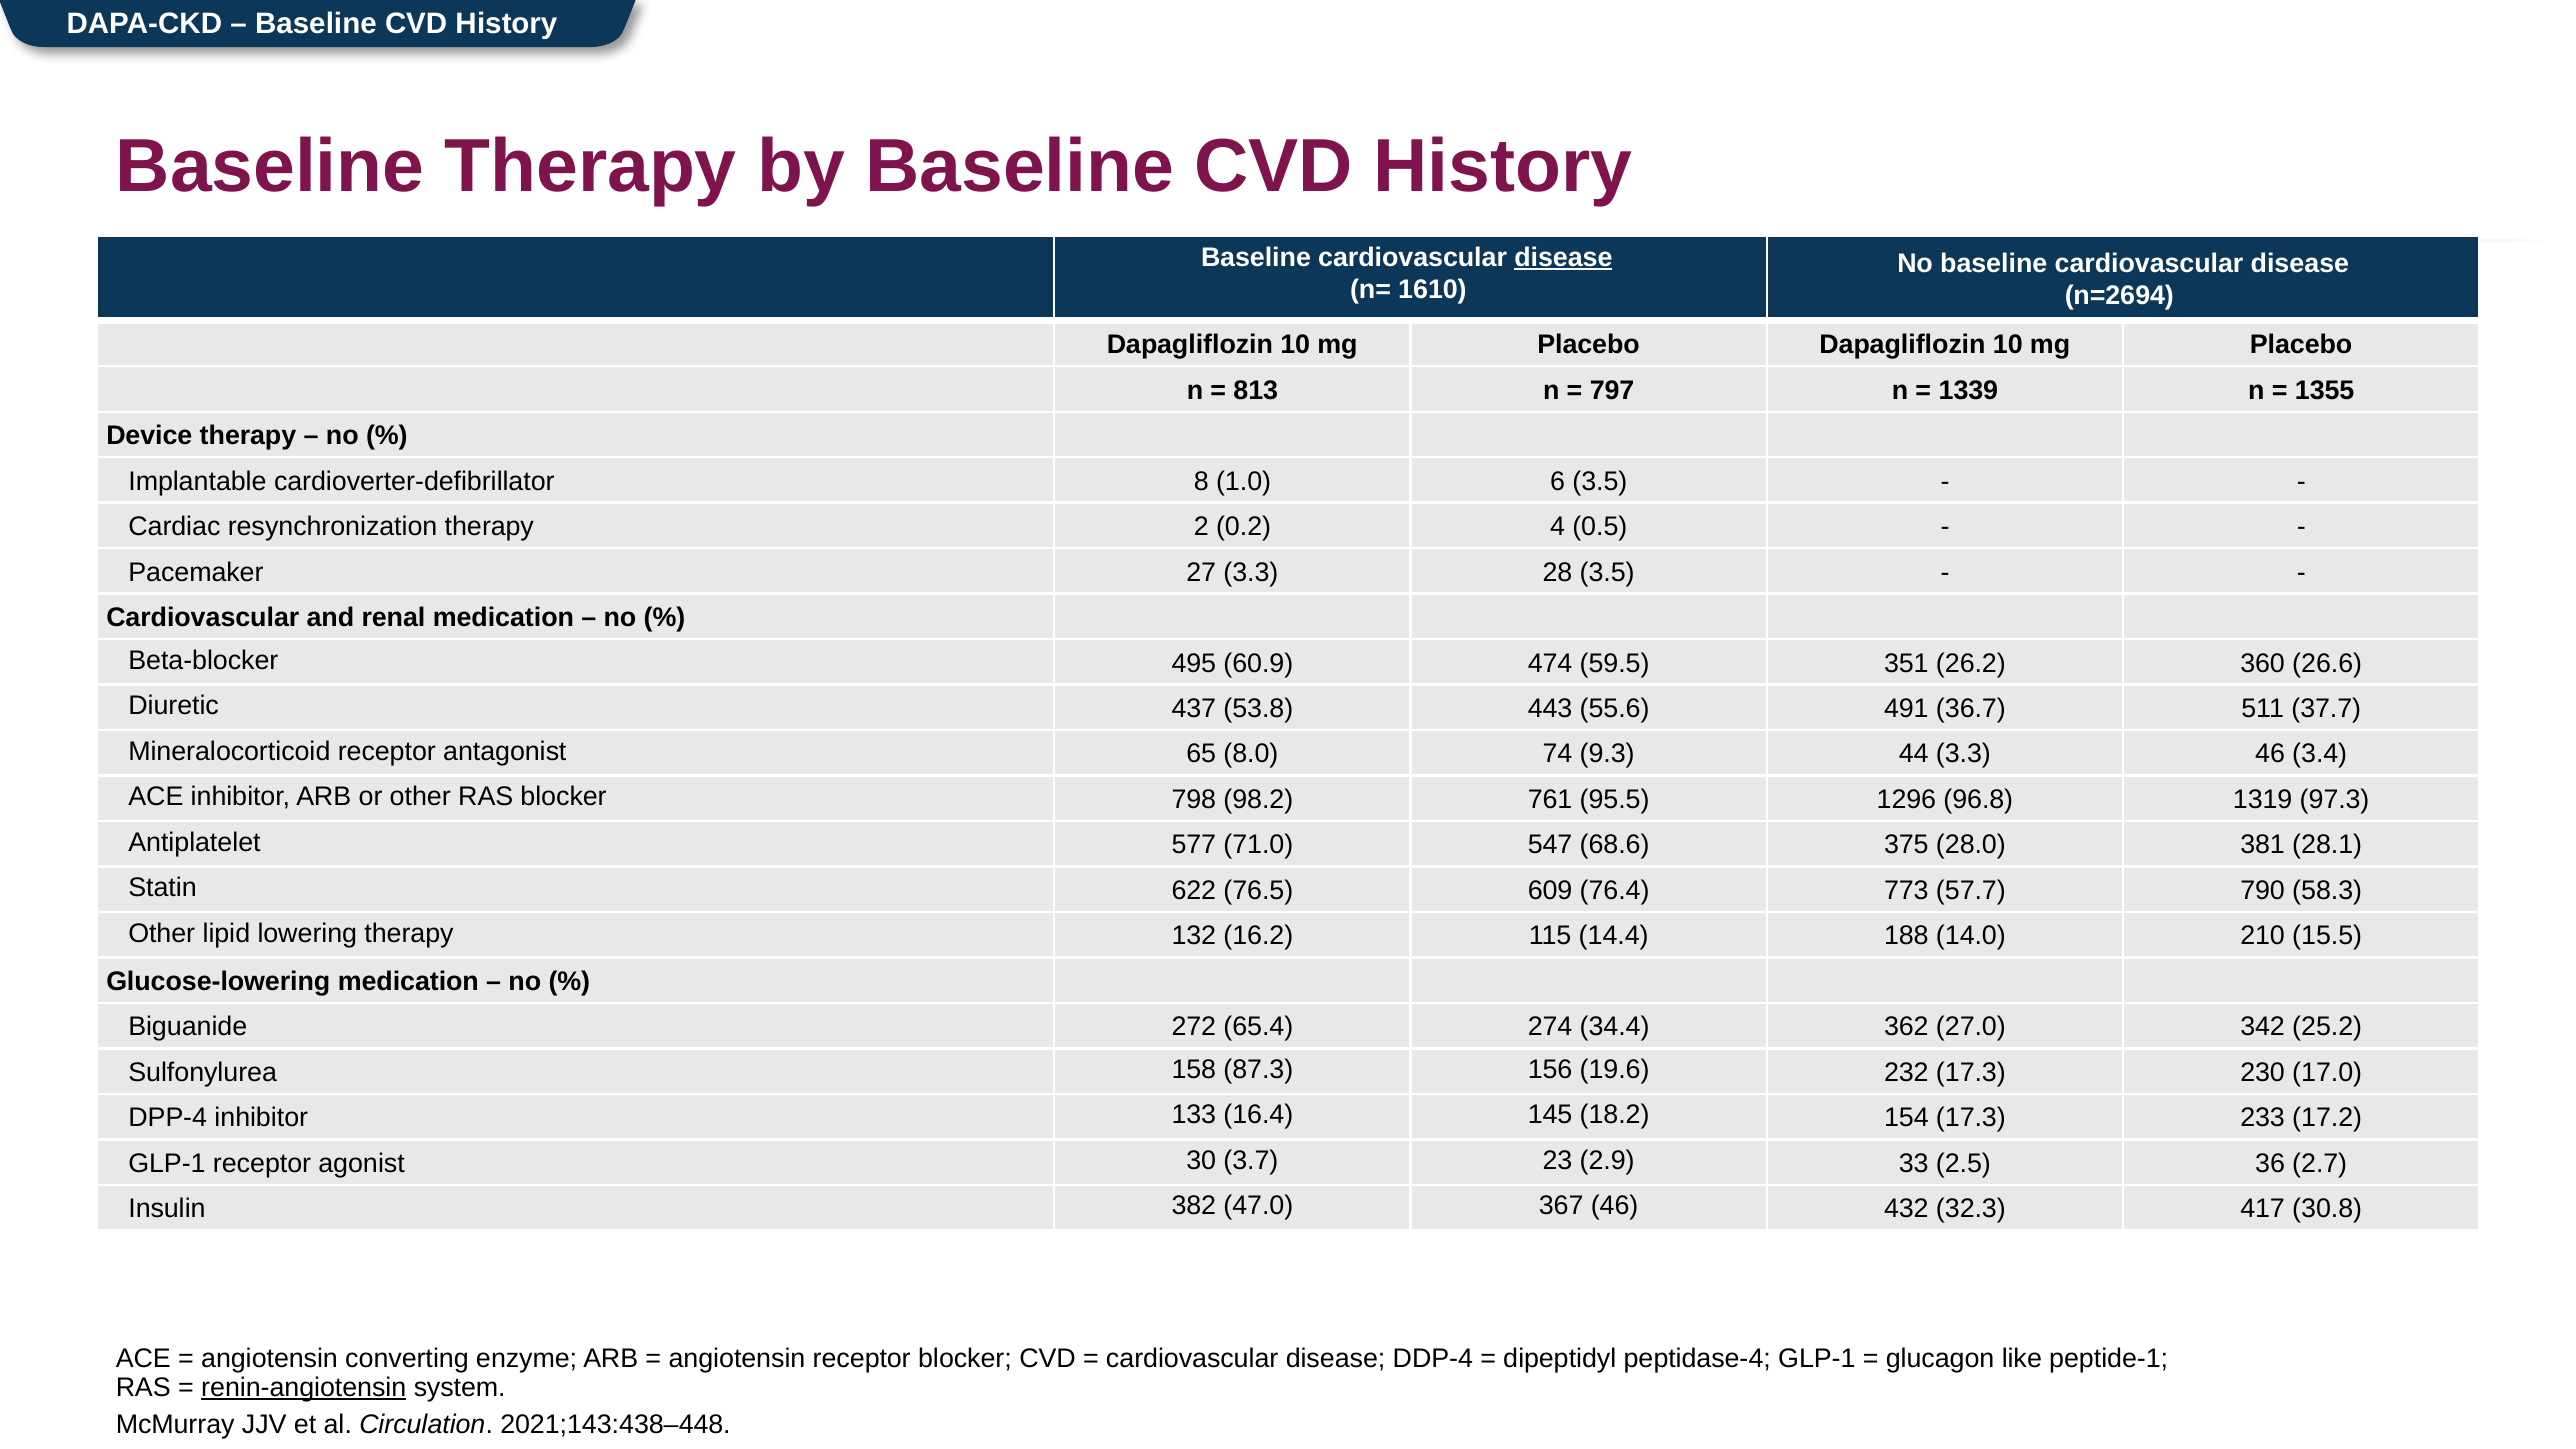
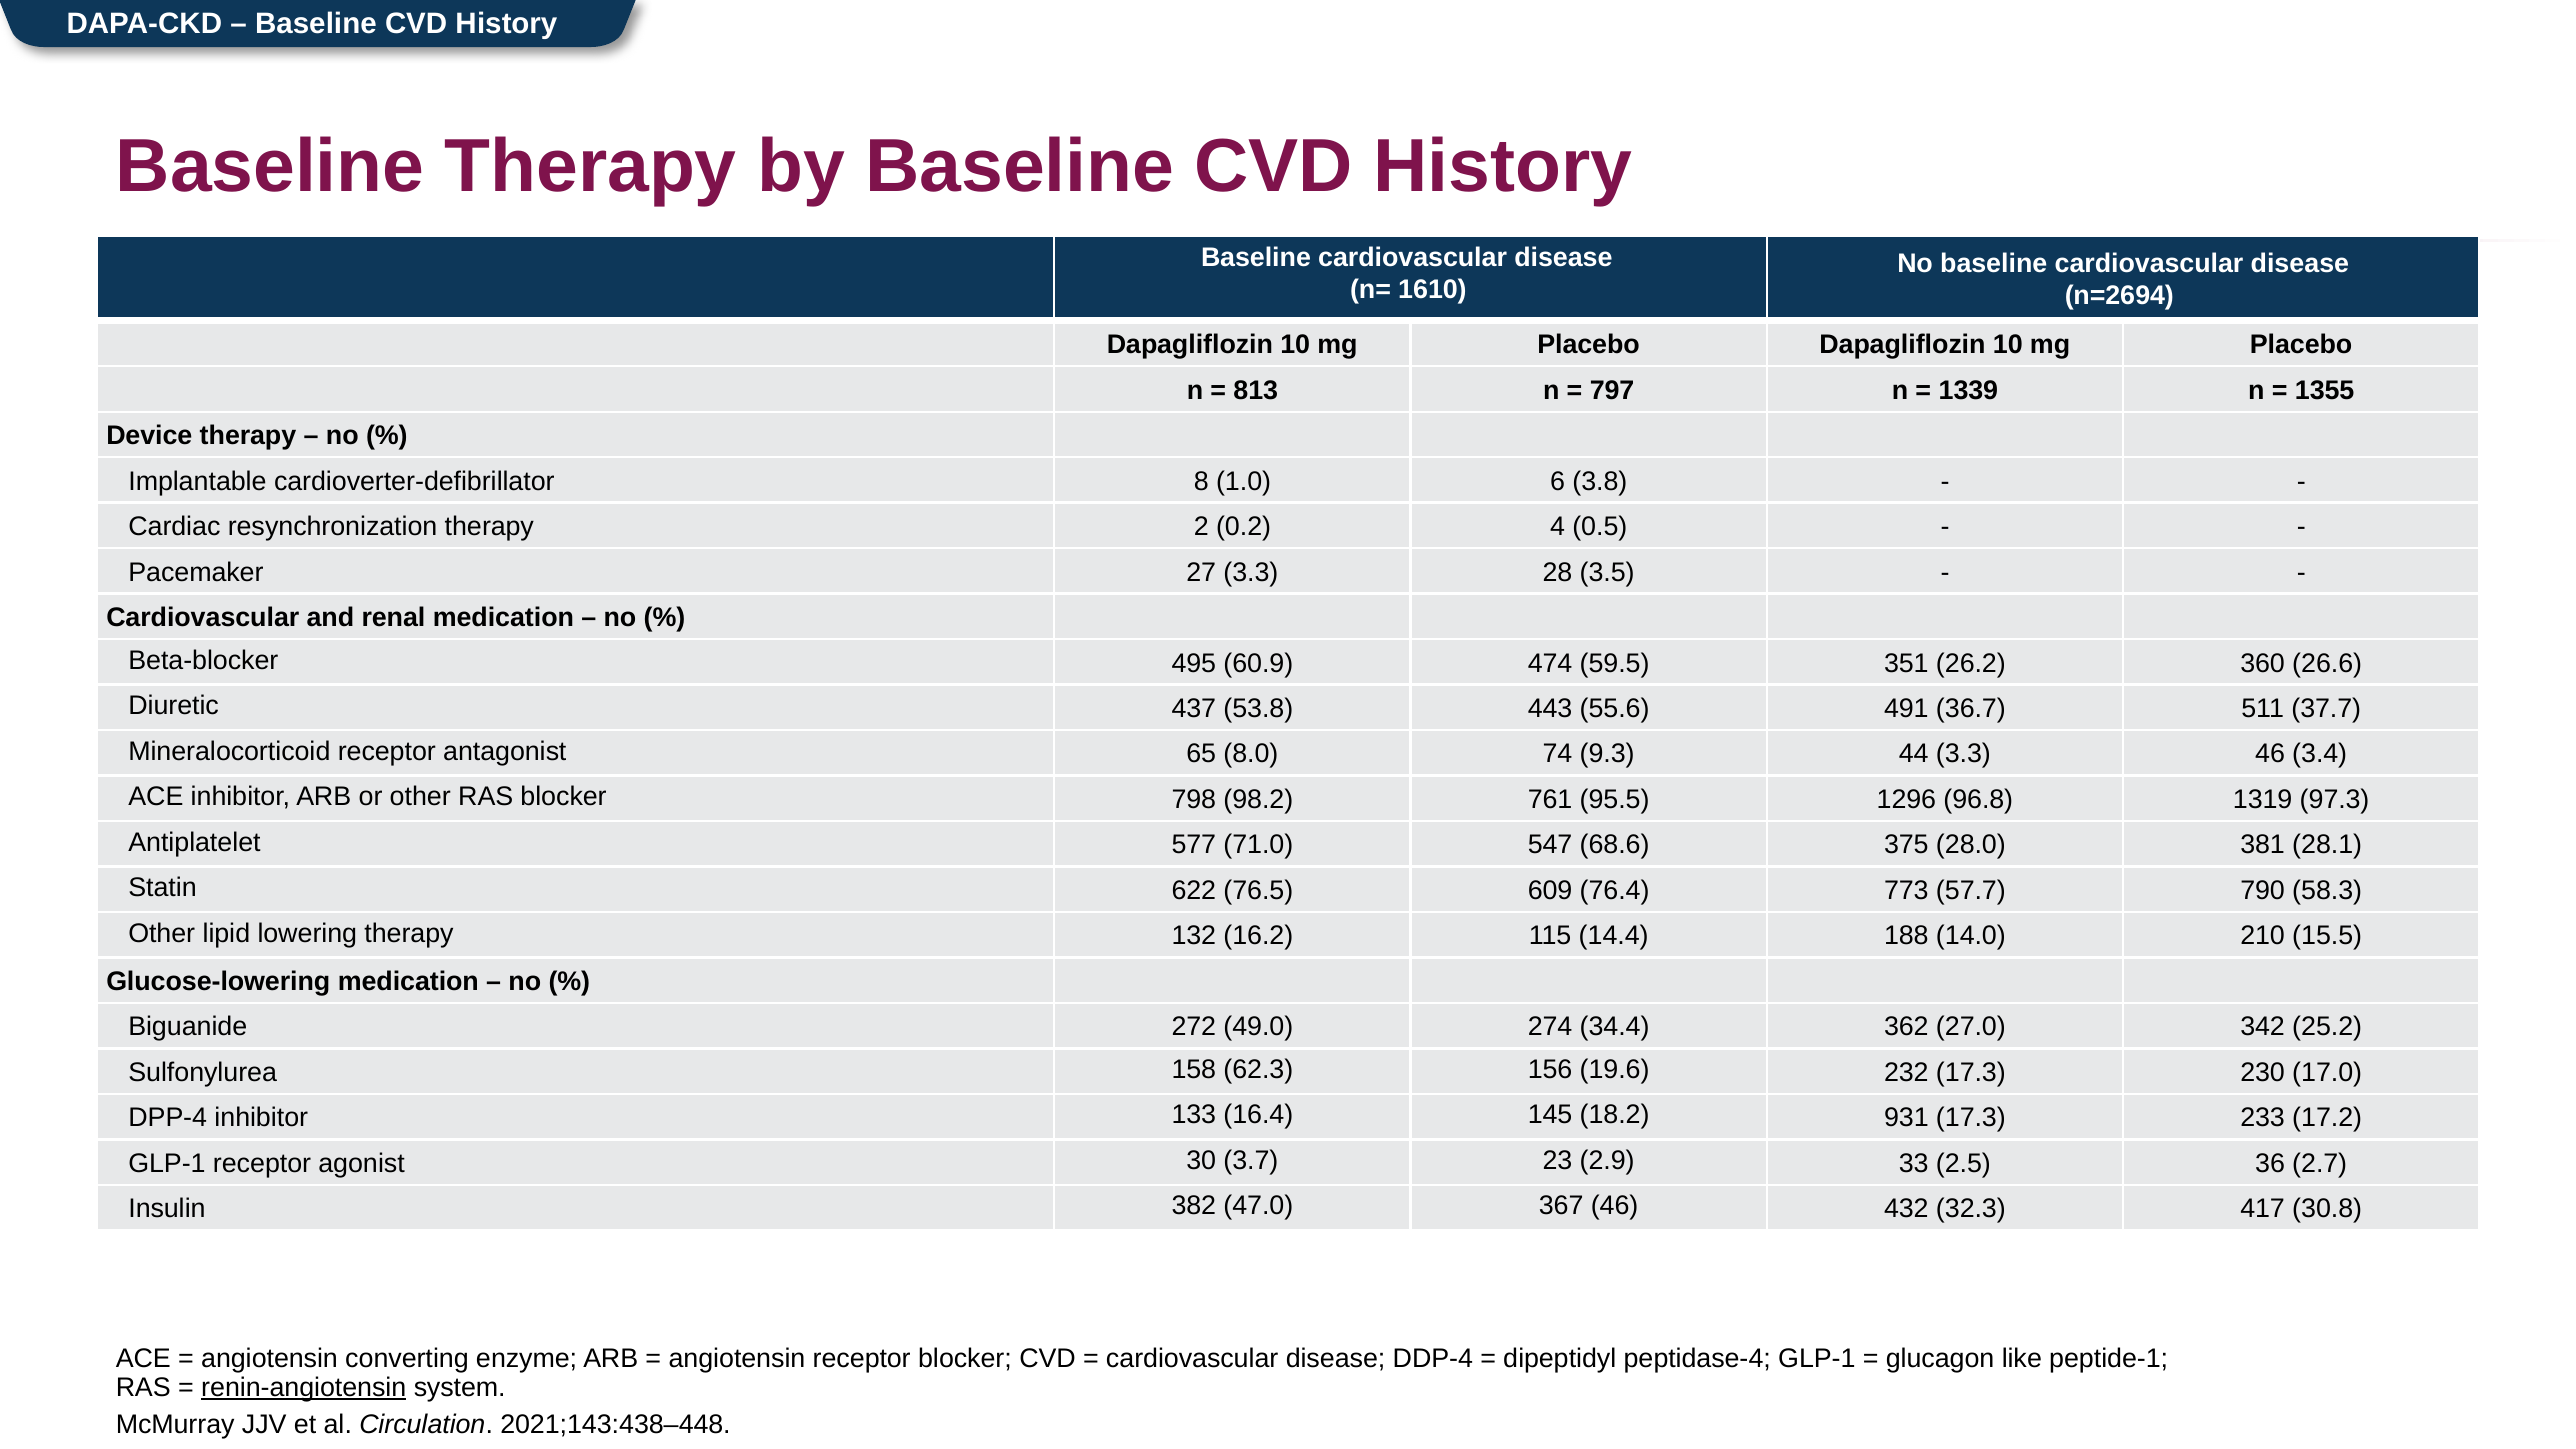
disease underline: present -> none (1563, 258)
6 3.5: 3.5 -> 3.8 (1600, 481)
65.4: 65.4 -> 49.0 (1258, 1027)
87.3: 87.3 -> 62.3 (1258, 1070)
154: 154 -> 931 (1906, 1118)
